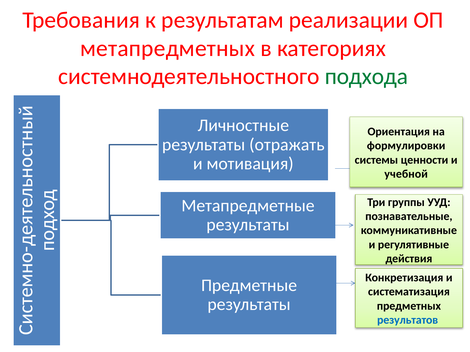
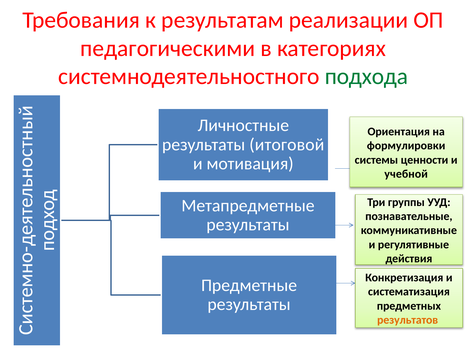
метапредметных: метапредметных -> педагогическими (168, 48)
отражать: отражать -> итоговой (287, 145)
результатов colour: blue -> orange (408, 320)
